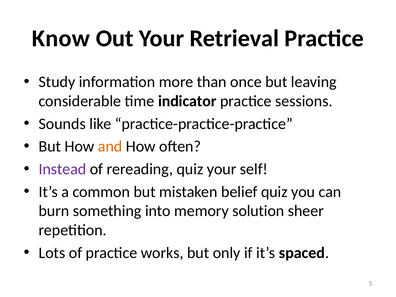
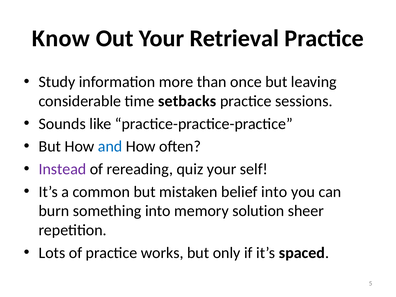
indicator: indicator -> setbacks (187, 101)
and colour: orange -> blue (110, 146)
belief quiz: quiz -> into (274, 192)
